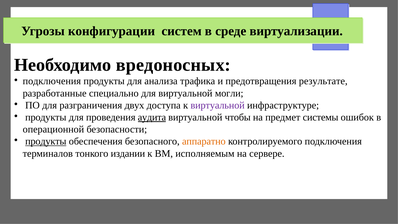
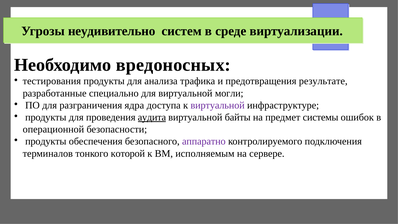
конфигурации: конфигурации -> неудивительно (112, 31)
подключения: подключения -> тестирования (52, 81)
двух: двух -> ядра (134, 105)
чтобы: чтобы -> байты (238, 117)
продукты underline: present -> none (46, 141)
аппаратно colour: orange -> purple (204, 141)
издании: издании -> которой (128, 153)
